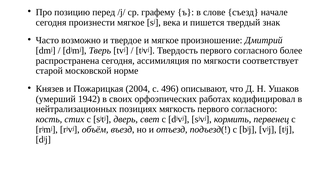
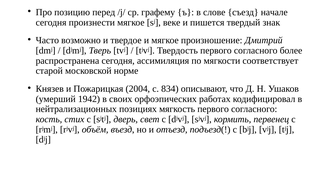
века: века -> веке (172, 22)
496: 496 -> 834 (170, 89)
